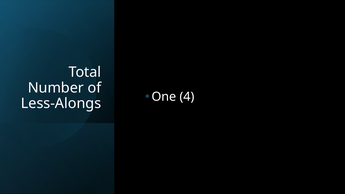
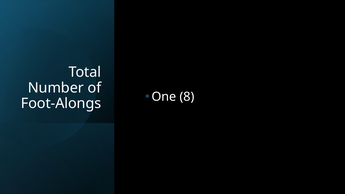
4: 4 -> 8 (187, 97)
Less-Alongs: Less-Alongs -> Foot-Alongs (61, 103)
